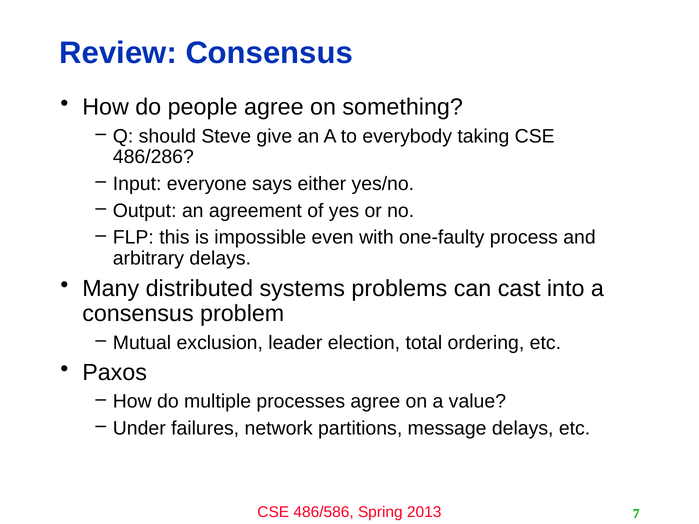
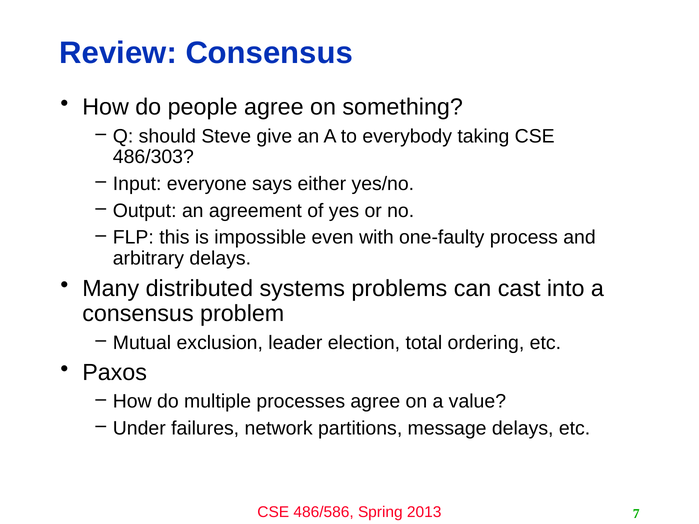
486/286: 486/286 -> 486/303 (153, 157)
